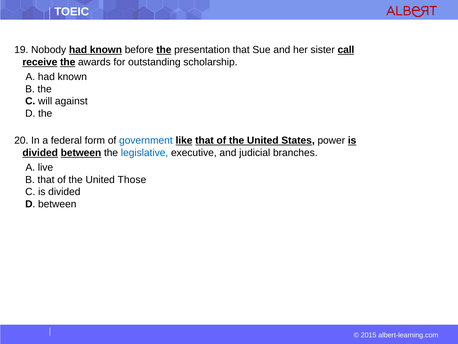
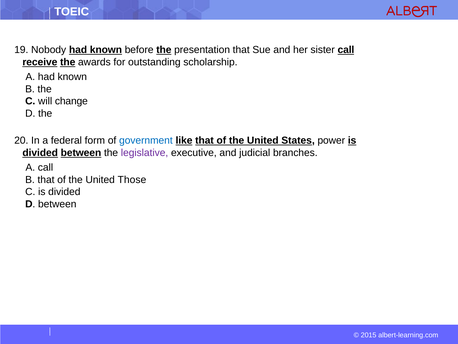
against: against -> change (71, 101)
legislative colour: blue -> purple (145, 152)
A live: live -> call (45, 167)
